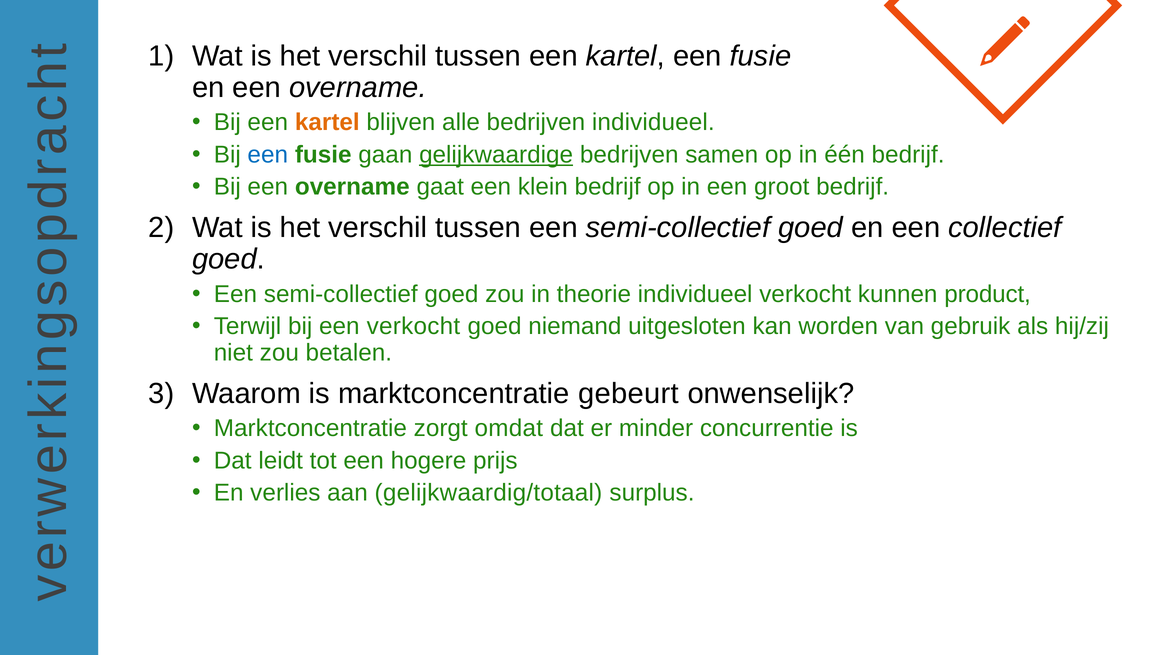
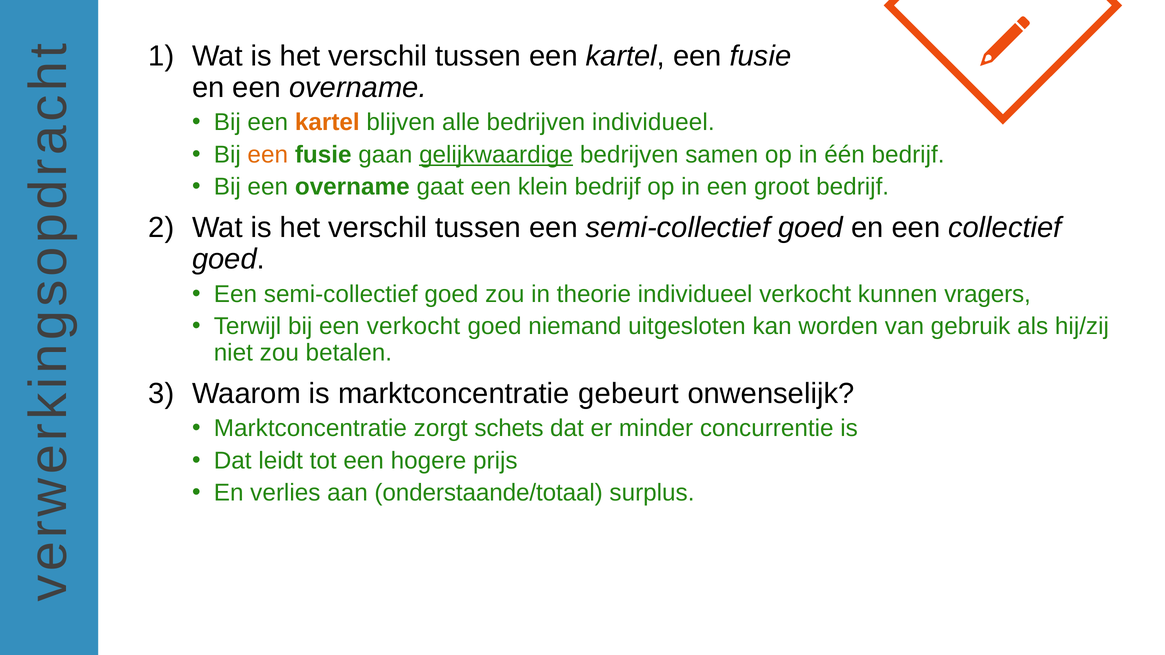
een colour: blue -> orange (268, 155)
product: product -> vragers (988, 294)
omdat: omdat -> schets (509, 429)
gelijkwaardig/totaal: gelijkwaardig/totaal -> onderstaande/totaal (489, 493)
